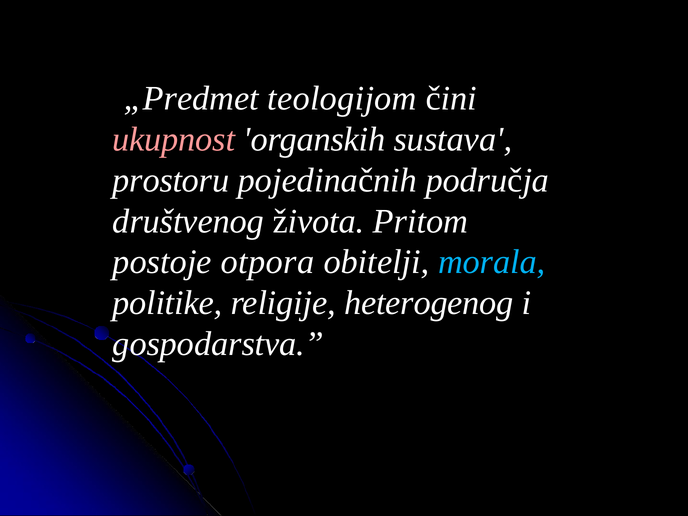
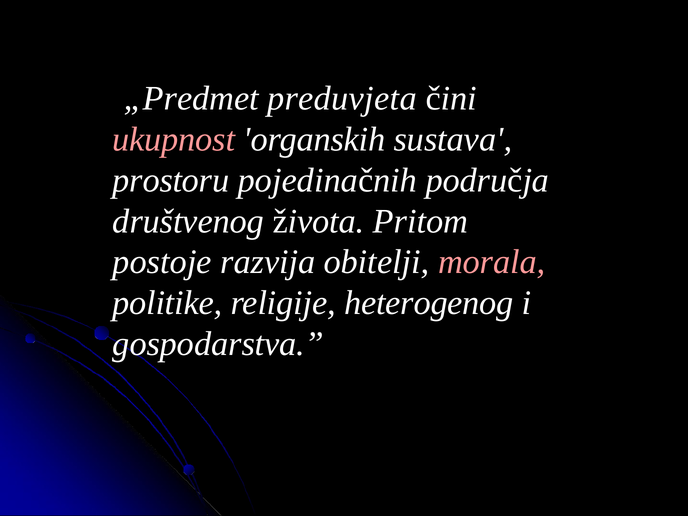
teologijom: teologijom -> preduvjeta (342, 99)
otpora: otpora -> razvija (268, 262)
morala colour: light blue -> pink (492, 262)
